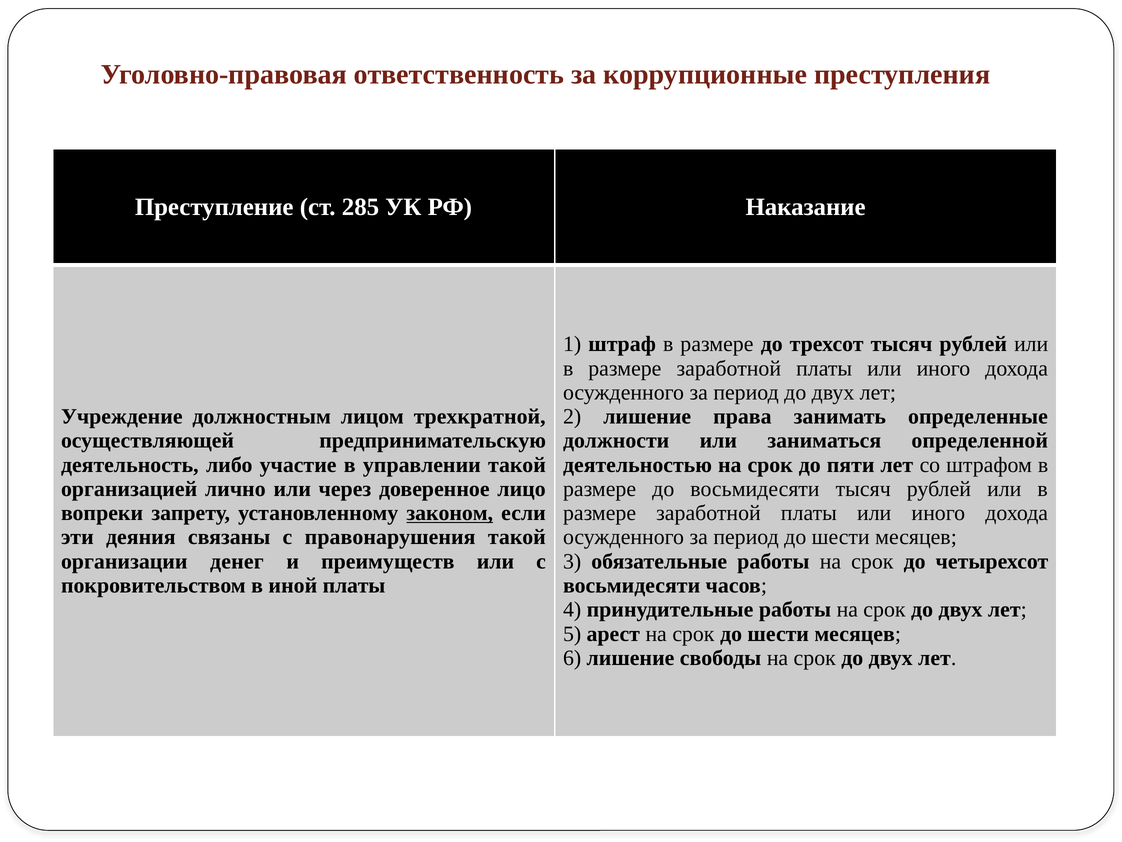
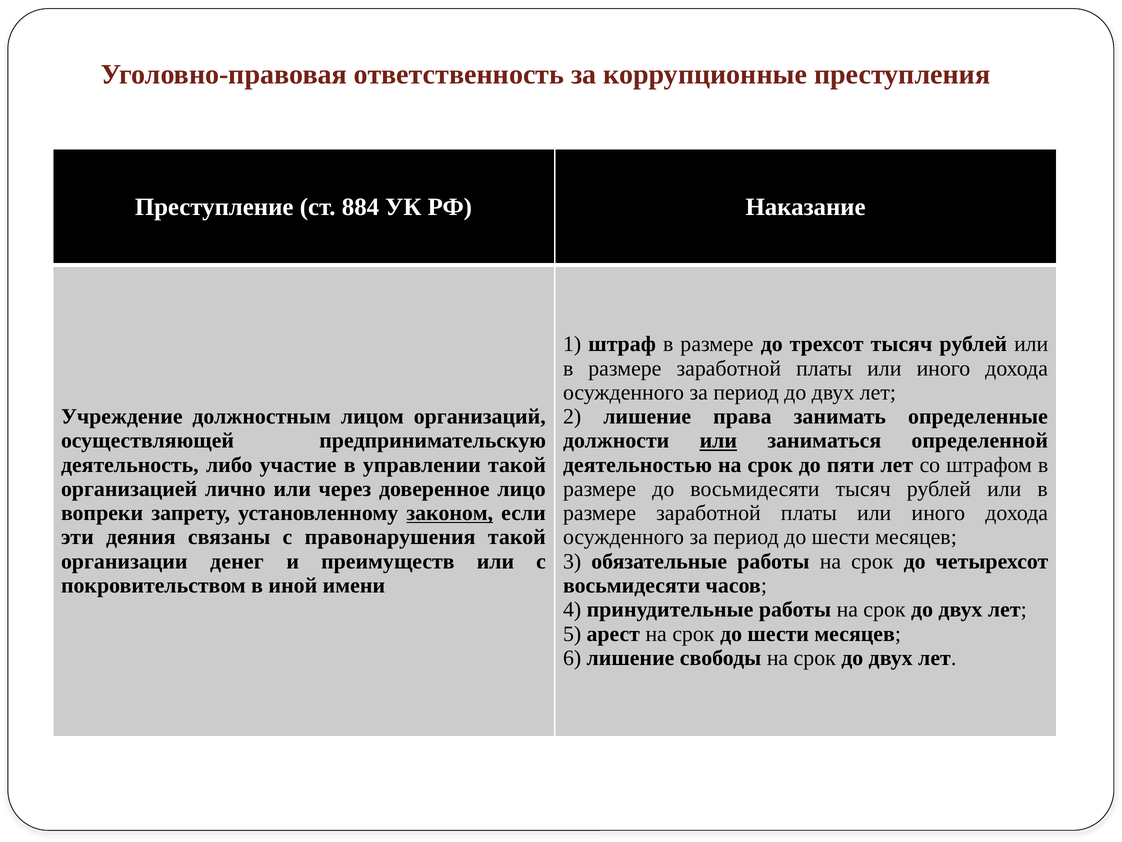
285: 285 -> 884 (360, 207)
трехкратной: трехкратной -> организаций (480, 416)
или underline: none -> present (718, 440)
иной платы: платы -> имени (354, 585)
